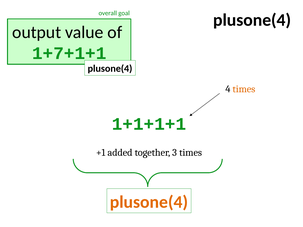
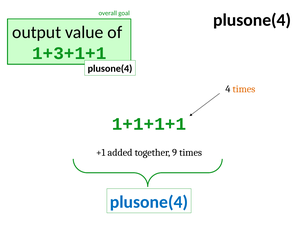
1+7+1+1: 1+7+1+1 -> 1+3+1+1 (69, 53)
3: 3 -> 9 (174, 153)
plusone(4 colour: orange -> blue (149, 202)
